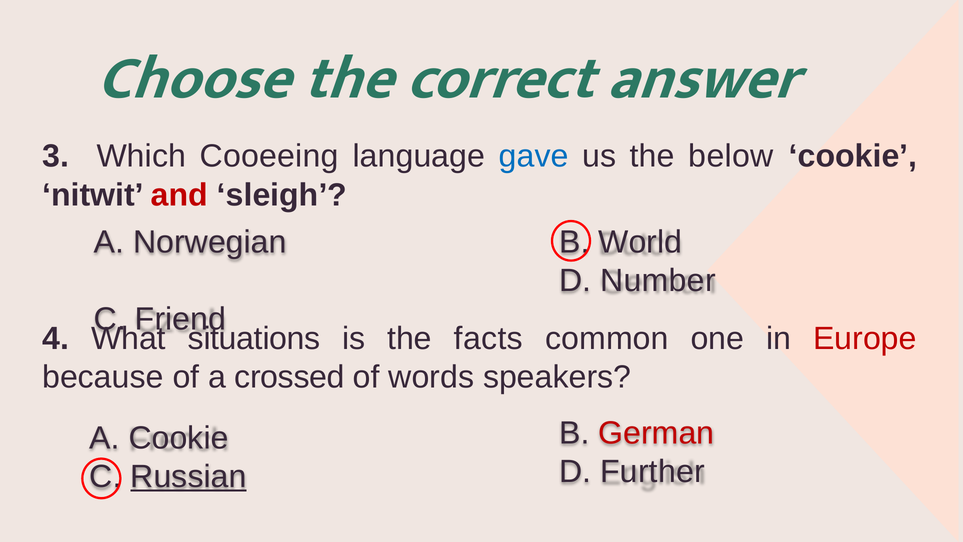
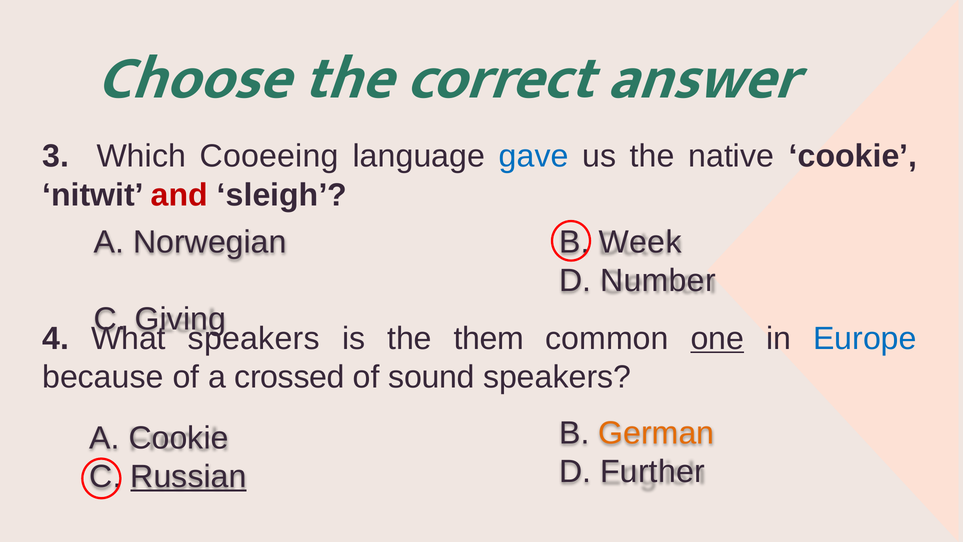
below: below -> native (731, 156)
World: World -> Week (640, 242)
Friend: Friend -> Giving (180, 319)
situations: situations -> speakers (254, 338)
facts: facts -> them (489, 338)
one underline: none -> present (717, 338)
Europe colour: red -> blue (865, 338)
words: words -> sound (431, 377)
German colour: red -> orange (656, 433)
